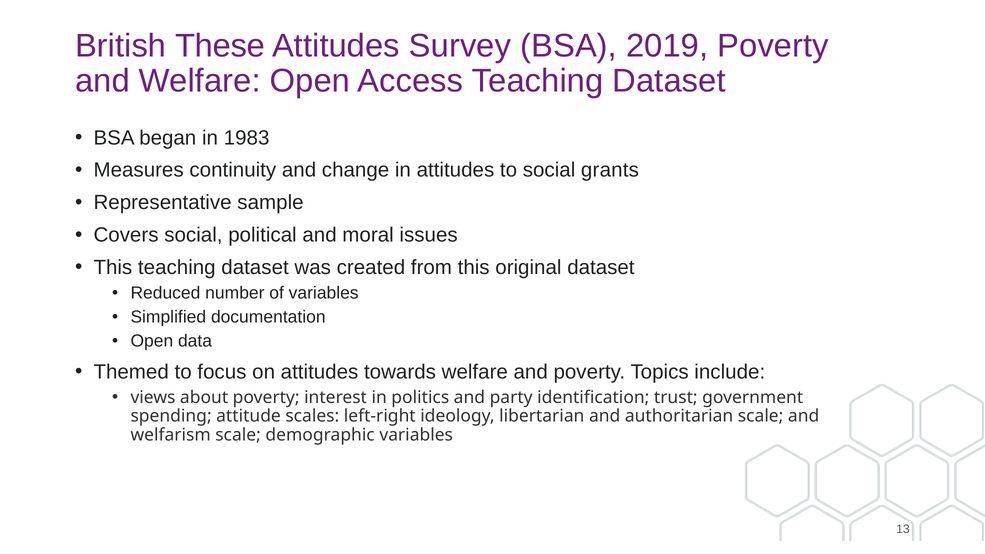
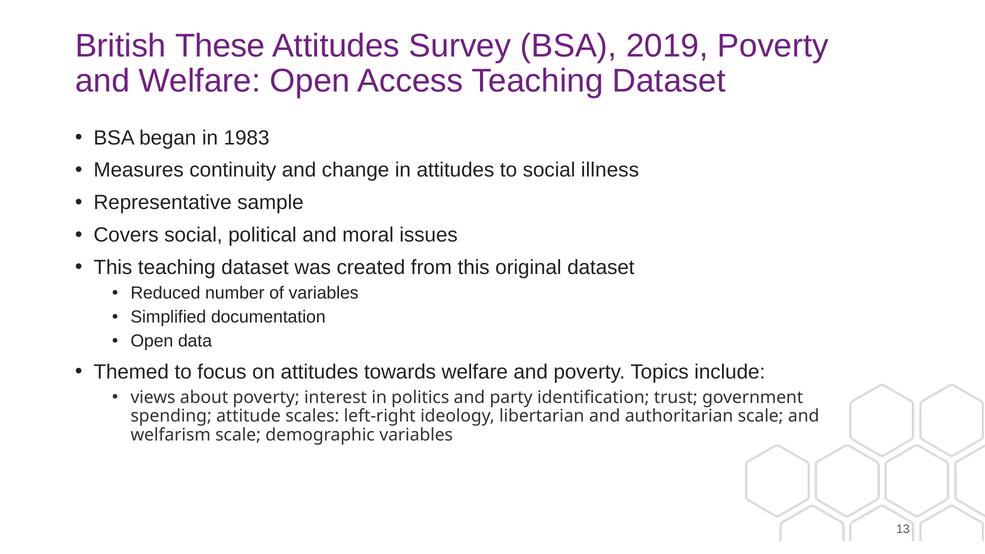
grants: grants -> illness (610, 170)
